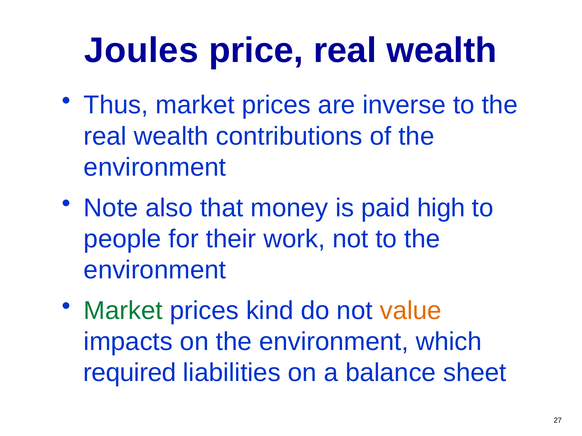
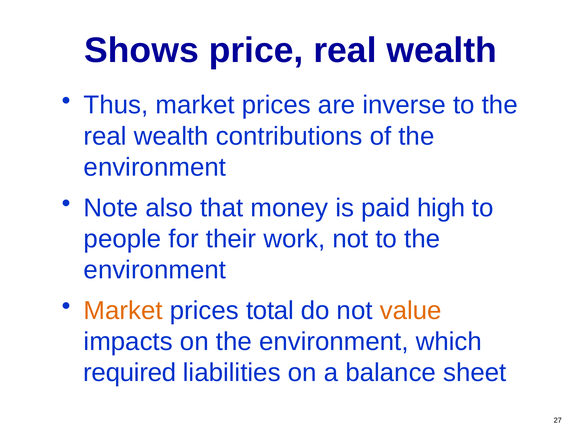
Joules: Joules -> Shows (142, 50)
Market colour: green -> orange (123, 311)
kind: kind -> total (270, 311)
